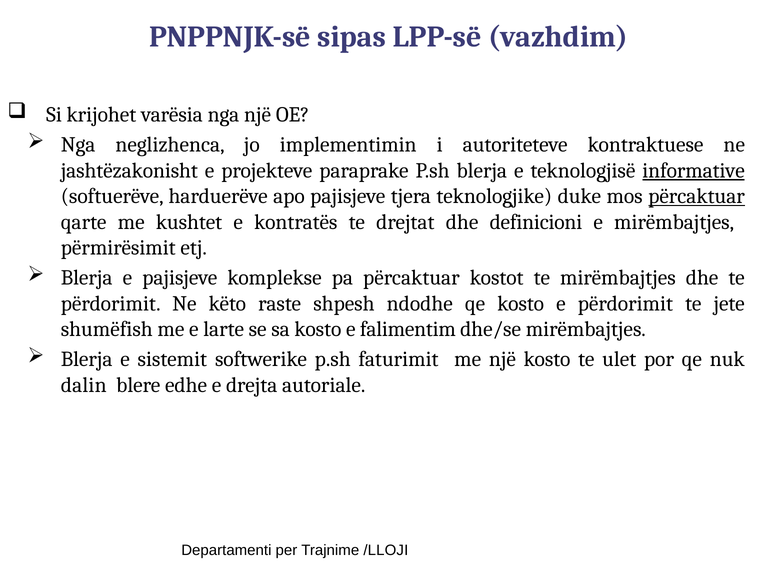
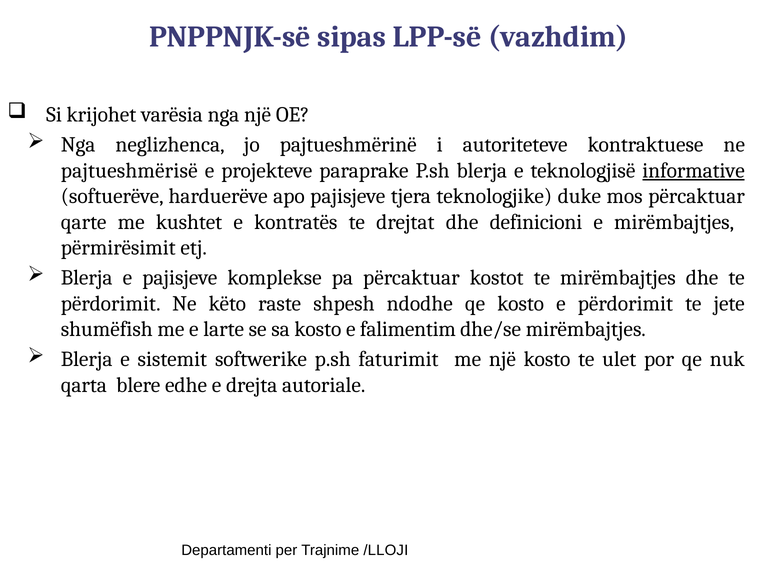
implementimin: implementimin -> pajtueshmërinë (348, 145)
jashtëzakonisht: jashtëzakonisht -> pajtueshmërisë (129, 170)
përcaktuar underline: present -> none (697, 196)
dalin: dalin -> qarta (84, 385)
